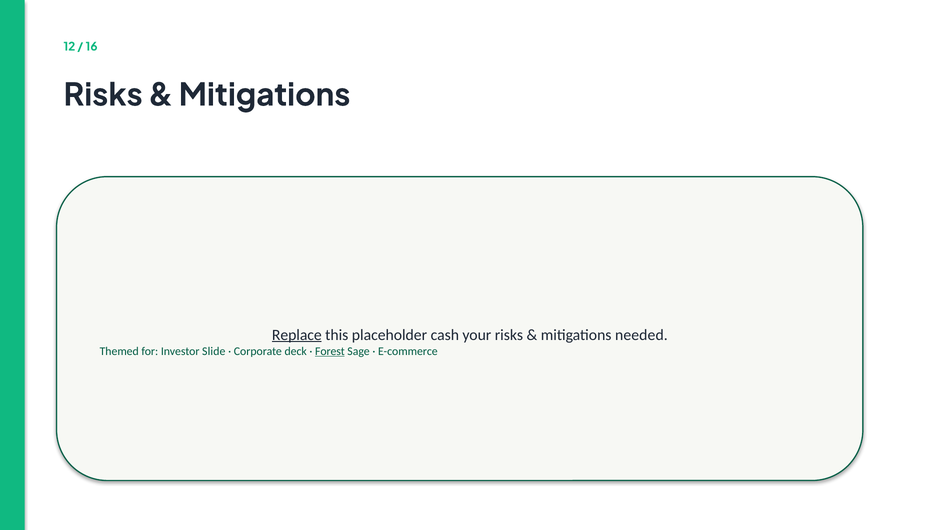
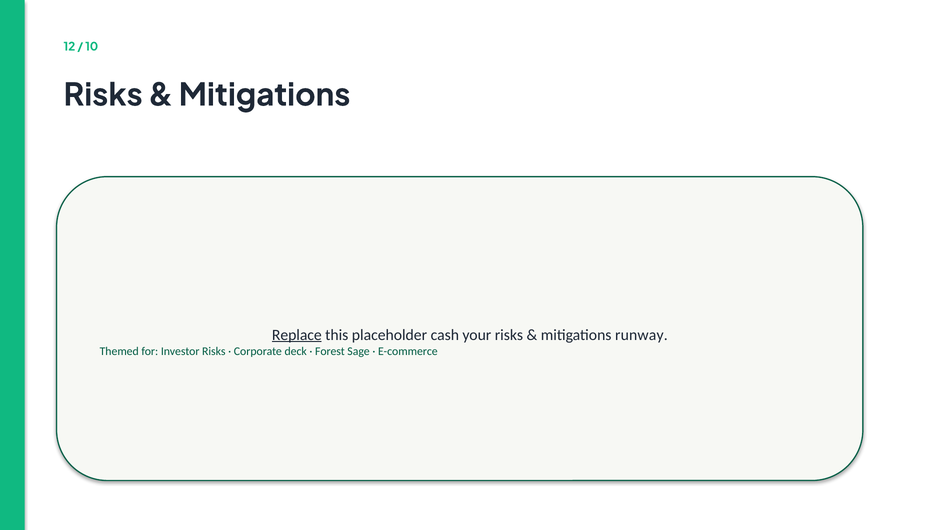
16: 16 -> 10 (92, 47)
needed: needed -> runway (641, 335)
Investor Slide: Slide -> Risks (214, 351)
Forest underline: present -> none (330, 351)
